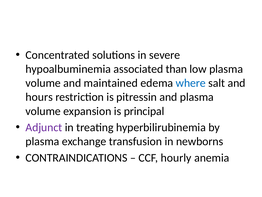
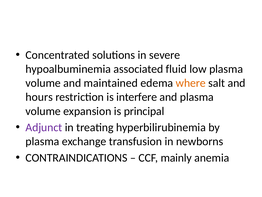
than: than -> fluid (176, 69)
where colour: blue -> orange (191, 83)
pitressin: pitressin -> interfere (137, 97)
hourly: hourly -> mainly (176, 157)
